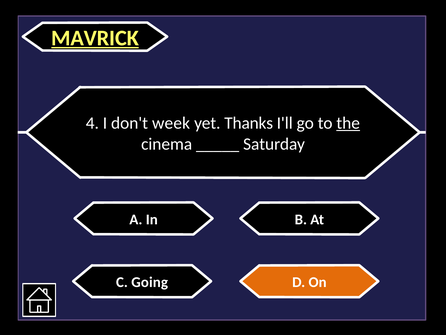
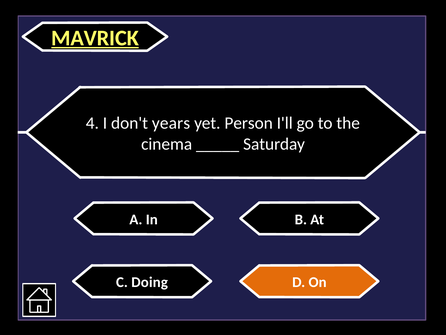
week: week -> years (171, 123)
Thanks: Thanks -> Person (249, 123)
the underline: present -> none (348, 123)
Going: Going -> Doing (150, 282)
